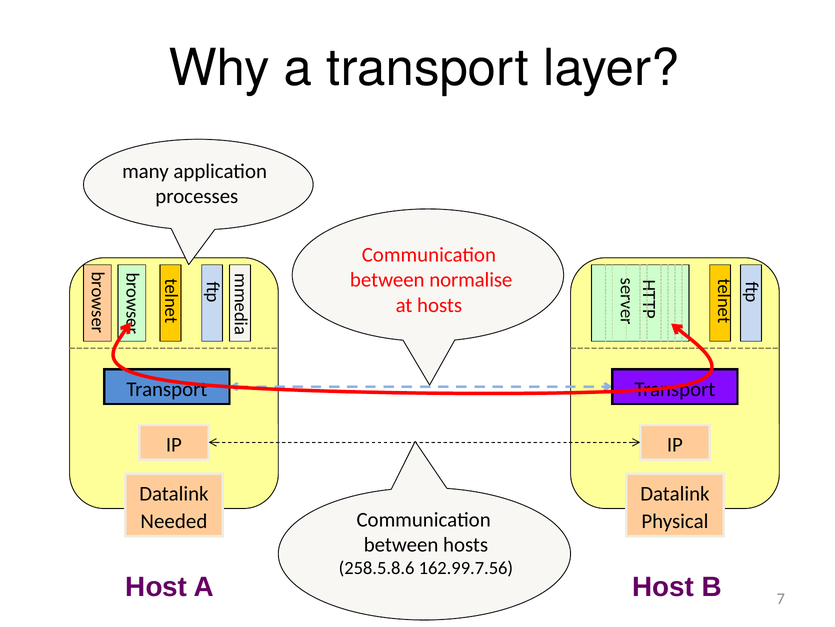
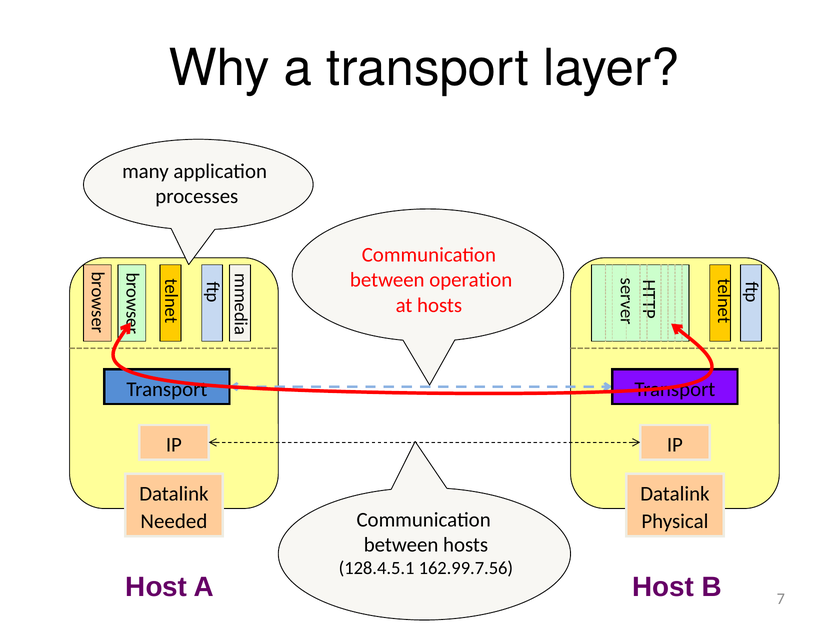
normalise: normalise -> operation (471, 280)
258.5.8.6: 258.5.8.6 -> 128.4.5.1 (377, 568)
